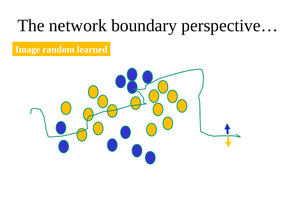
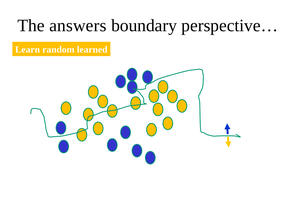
network: network -> answers (78, 26)
Image: Image -> Learn (28, 50)
